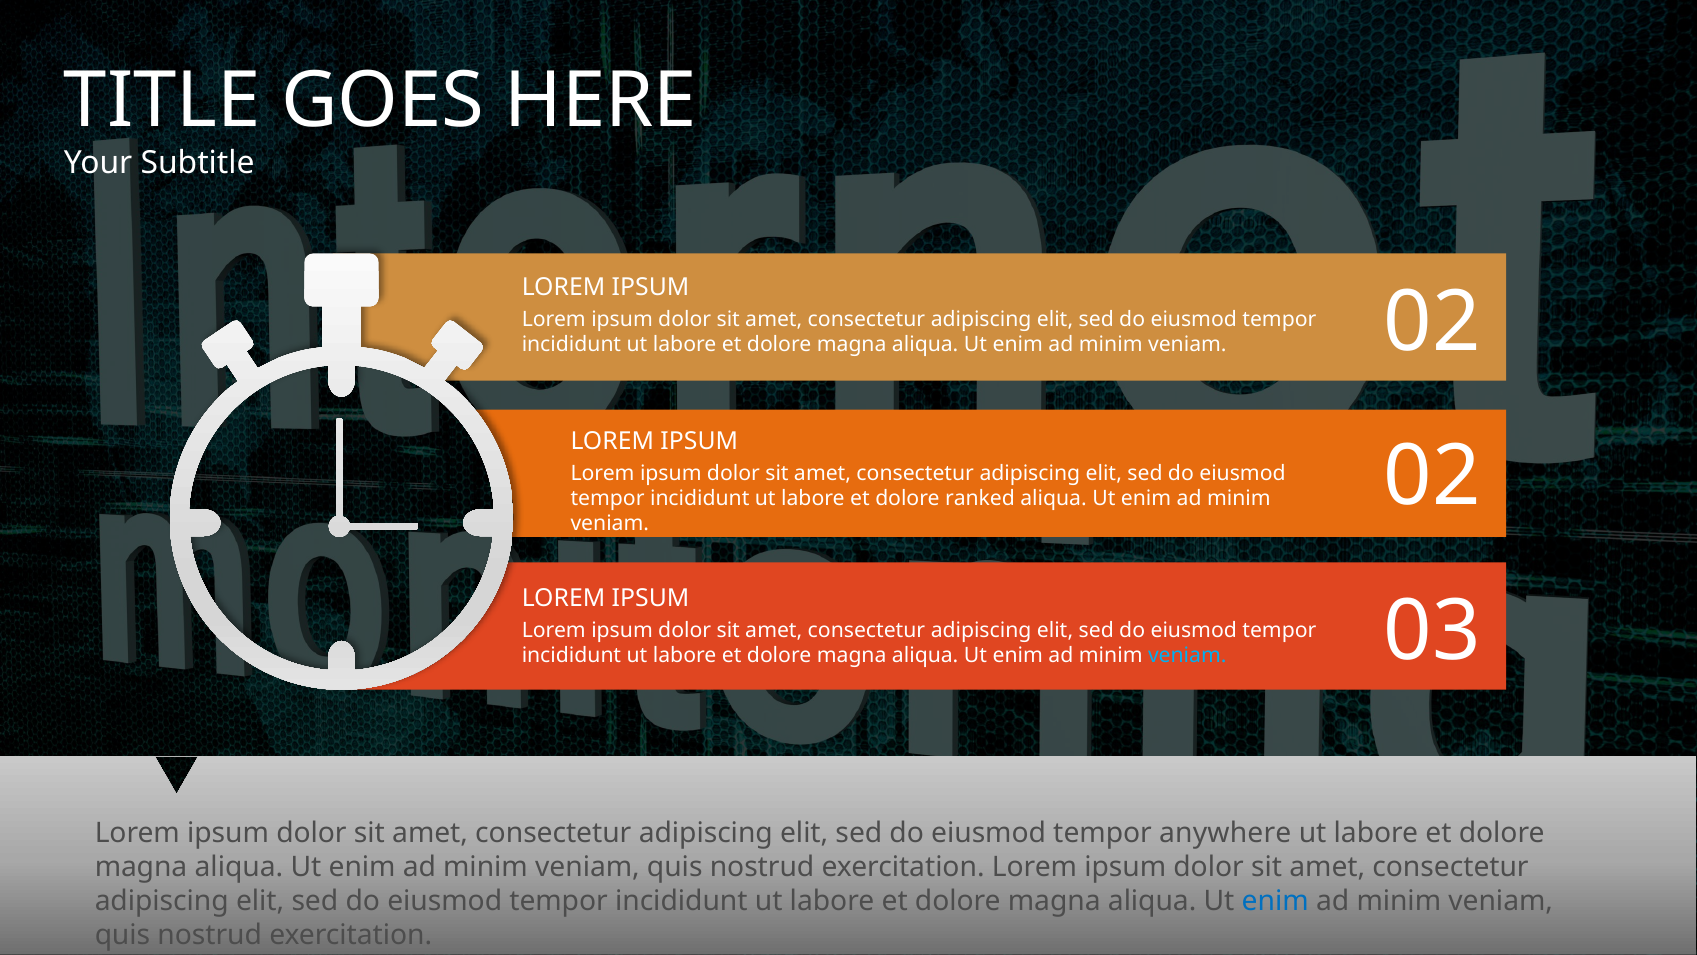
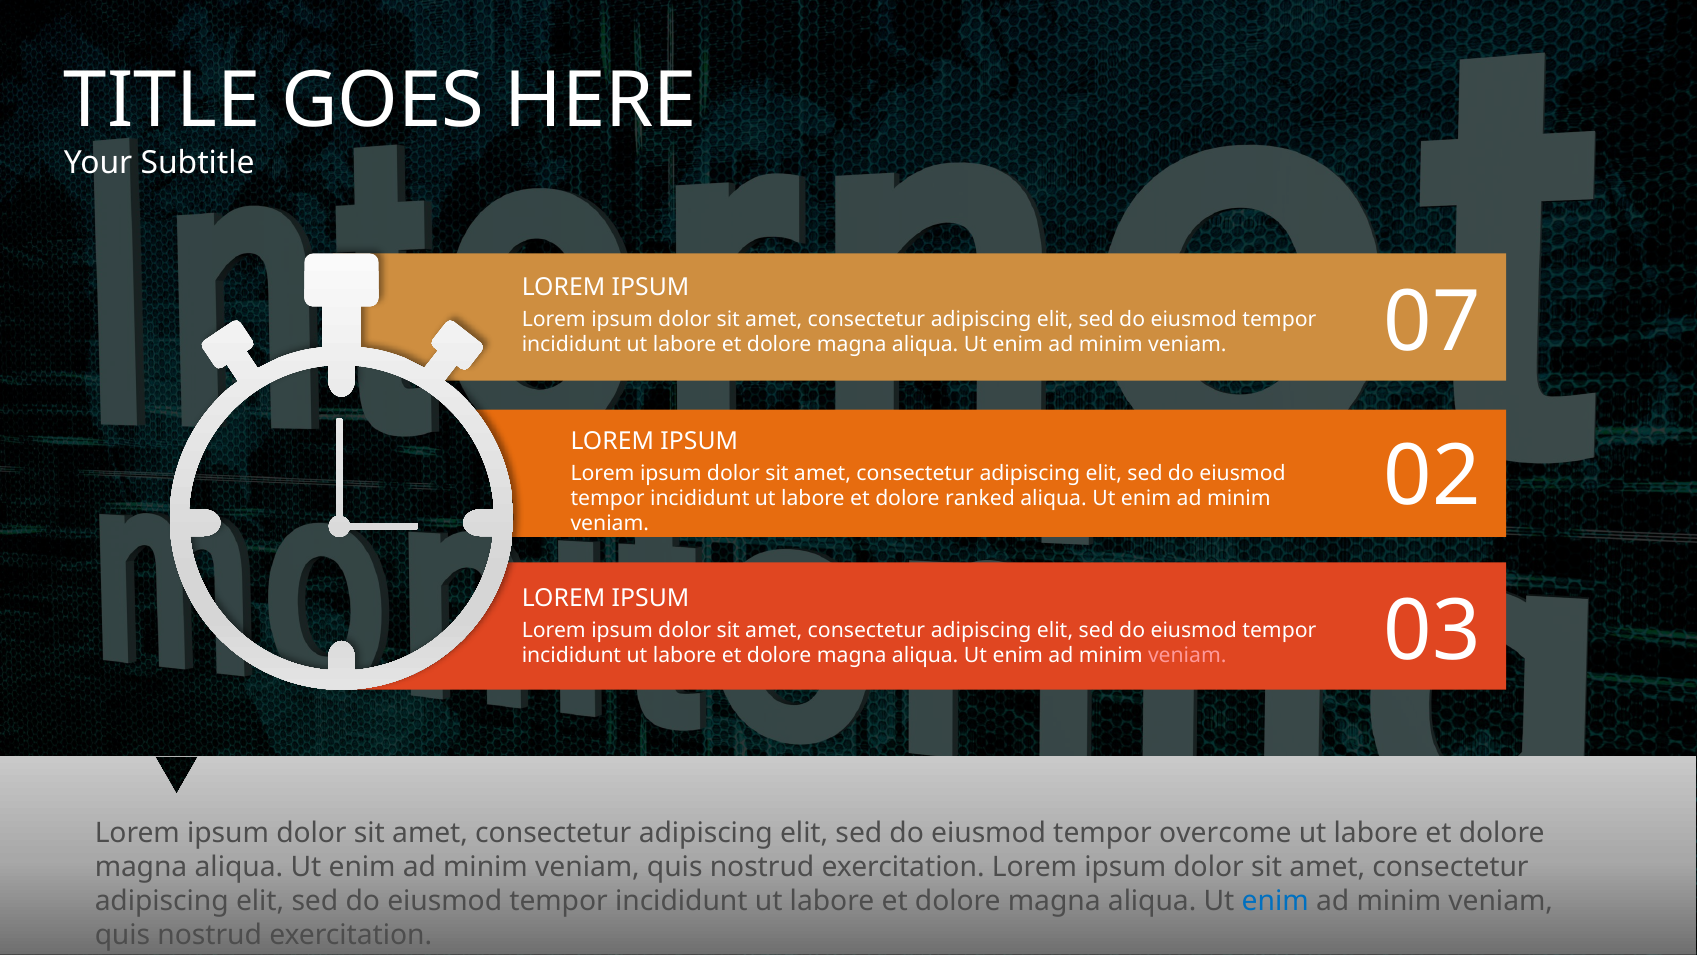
veniam 02: 02 -> 07 (1432, 322)
veniam colour: light blue -> pink (1187, 655)
anywhere: anywhere -> overcome (1225, 833)
